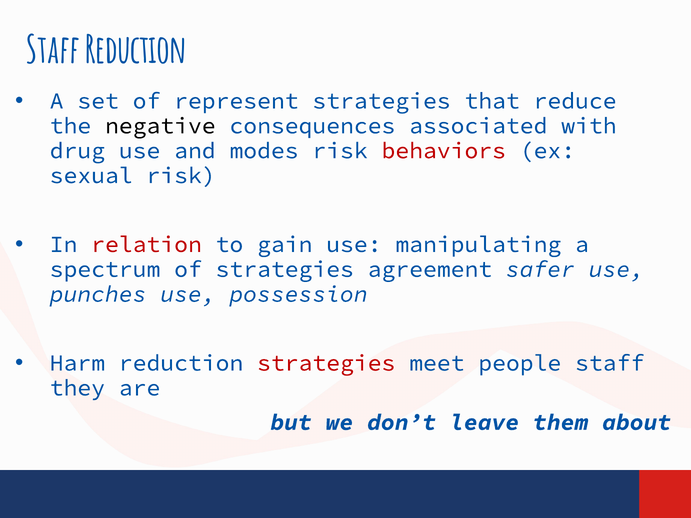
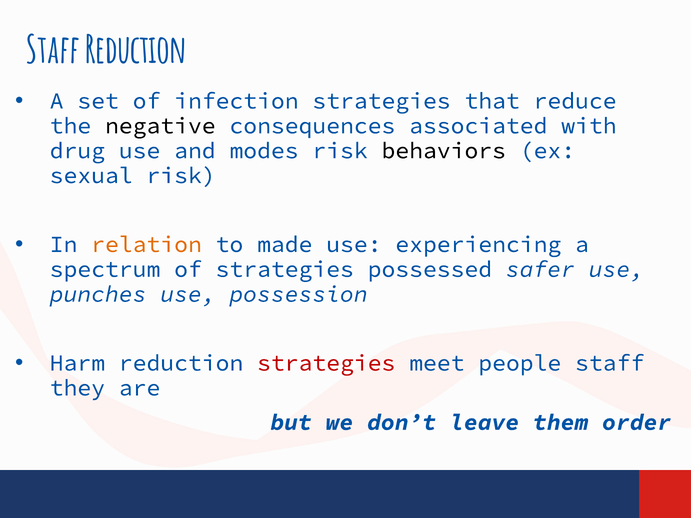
represent: represent -> infection (236, 101)
behaviors colour: red -> black (444, 151)
relation colour: red -> orange (147, 244)
gain: gain -> made (285, 244)
manipulating: manipulating -> experiencing (478, 244)
agreement: agreement -> possessed (430, 269)
about: about -> order (637, 422)
